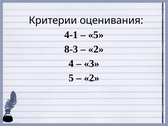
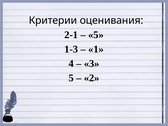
4-1: 4-1 -> 2-1 (71, 35)
8-3: 8-3 -> 1-3 (71, 49)
2: 2 -> 1 (96, 49)
